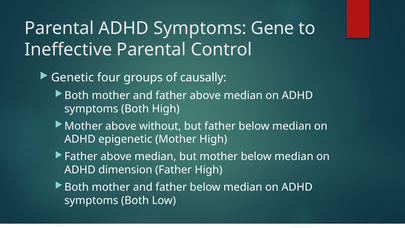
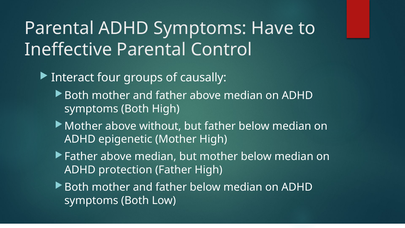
Gene: Gene -> Have (272, 28)
Genetic: Genetic -> Interact (73, 78)
dimension: dimension -> protection (125, 170)
